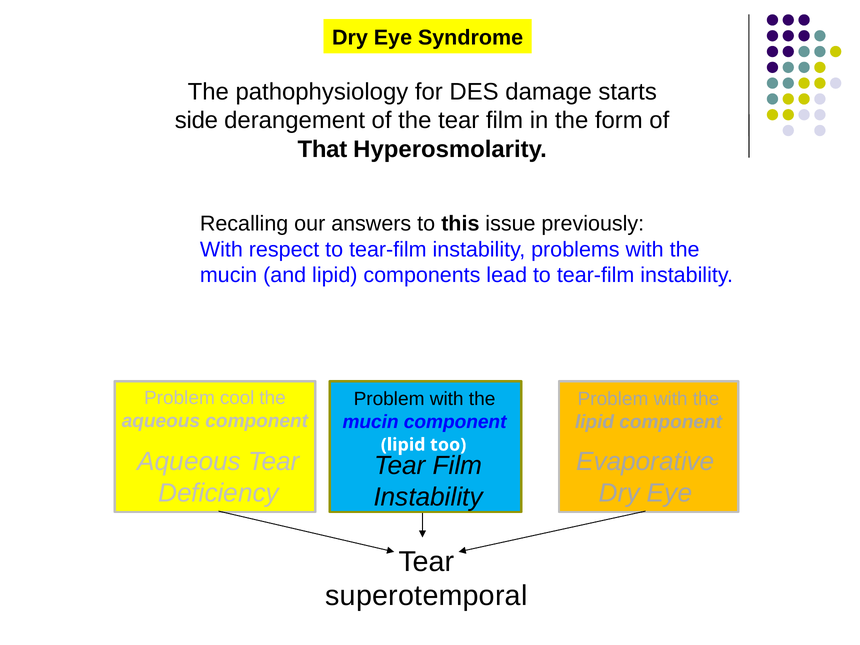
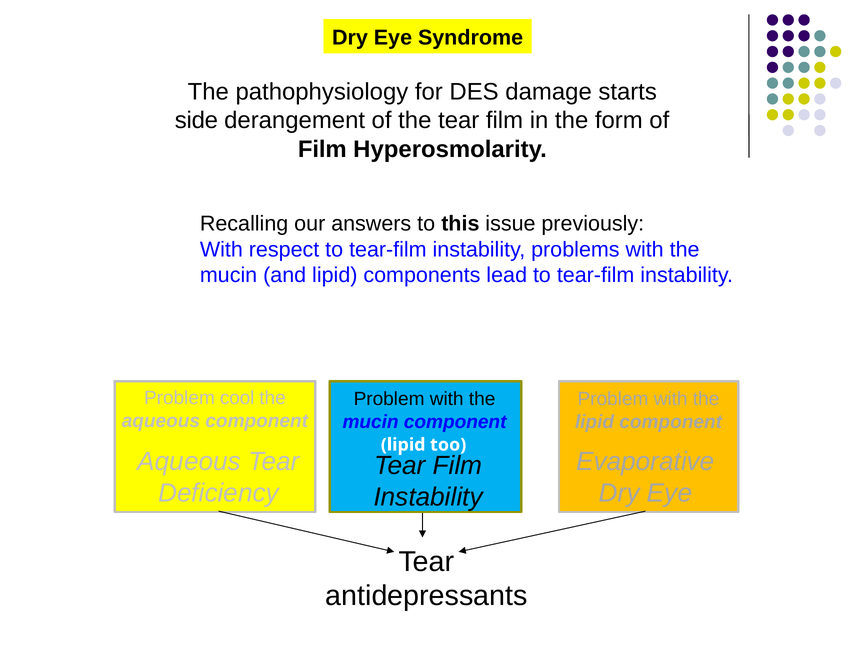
That: That -> Film (322, 149)
superotemporal: superotemporal -> antidepressants (427, 596)
